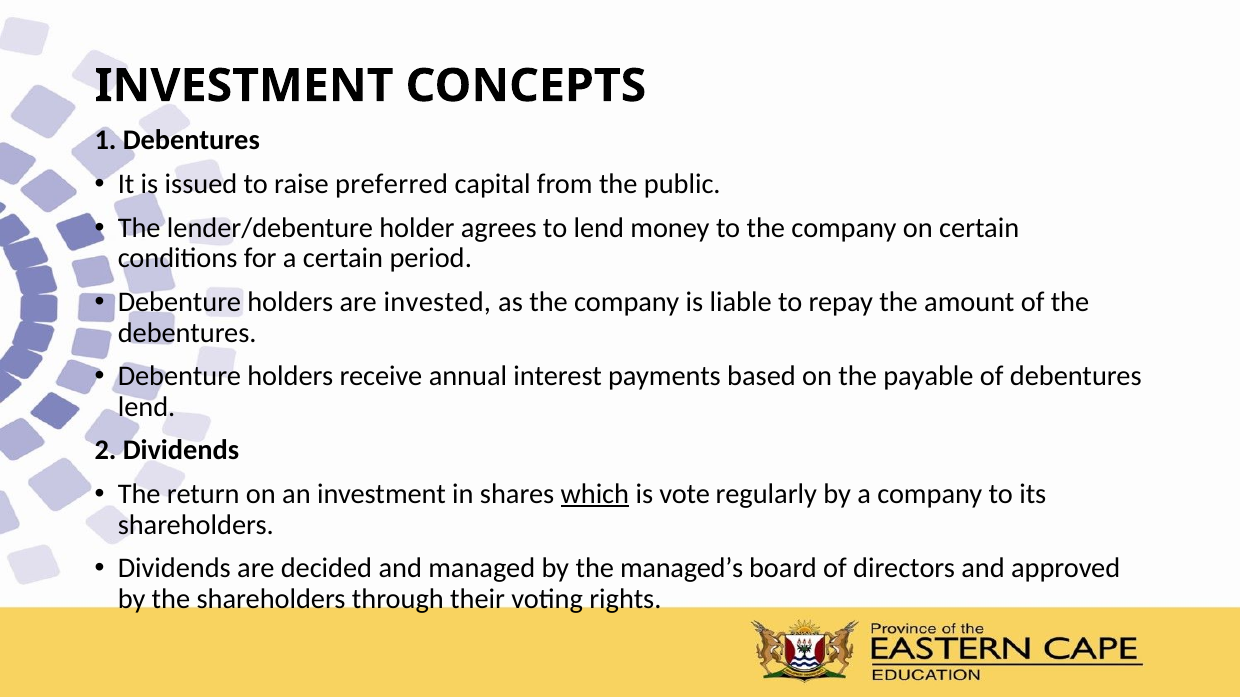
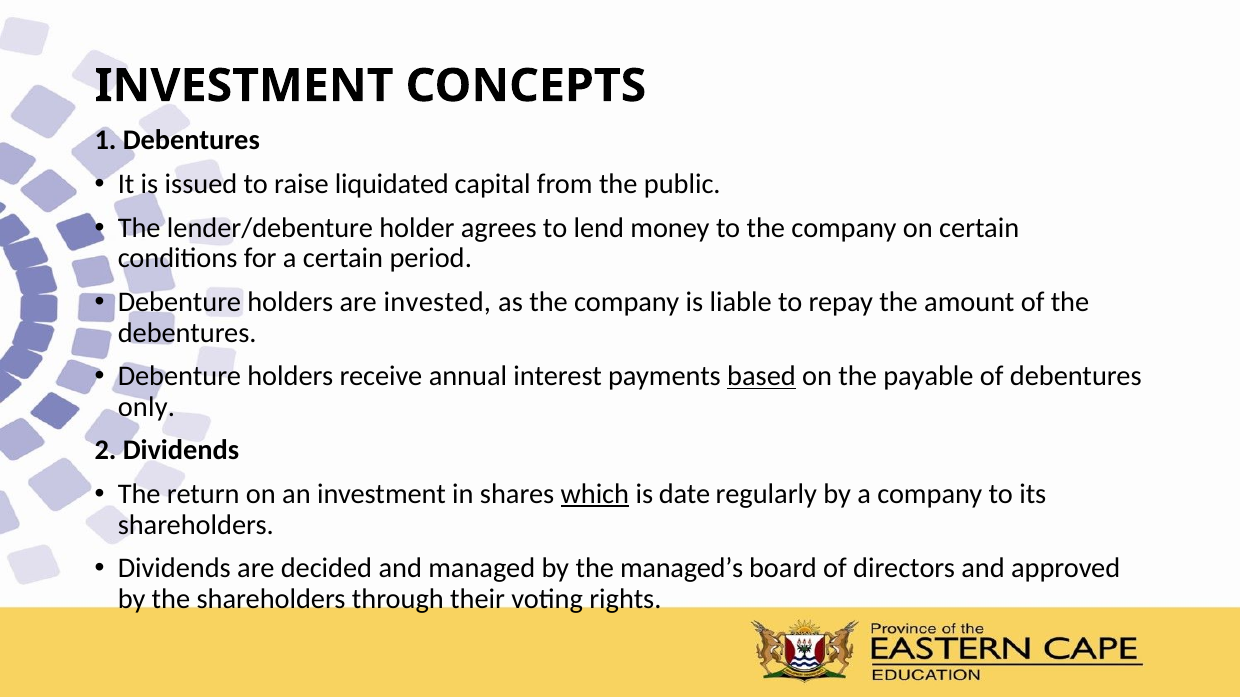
preferred: preferred -> liquidated (392, 184)
based underline: none -> present (762, 376)
lend: lend -> only (146, 407)
vote: vote -> date (685, 494)
